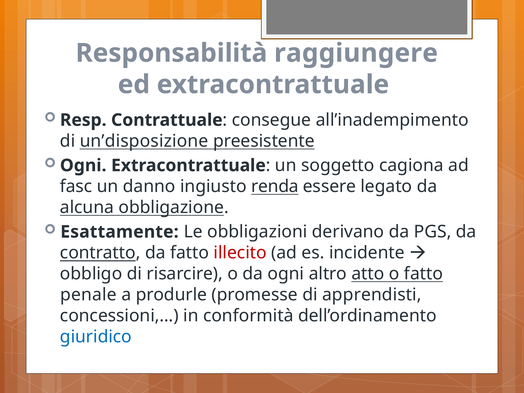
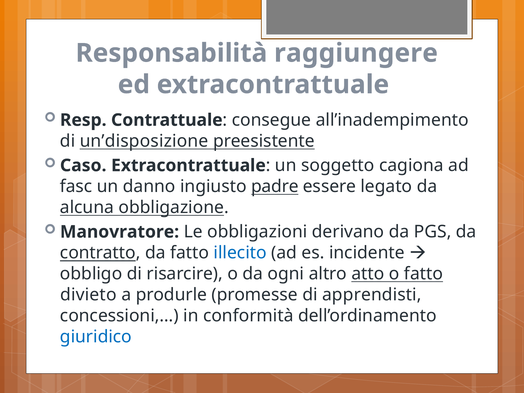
Ogni: Ogni -> Caso (83, 165)
renda: renda -> padre (275, 186)
Esattamente: Esattamente -> Manovratore (120, 232)
illecito colour: red -> blue (240, 253)
penale: penale -> divieto (88, 295)
